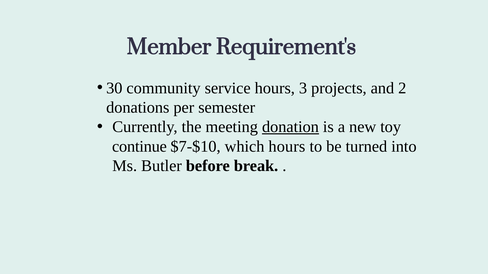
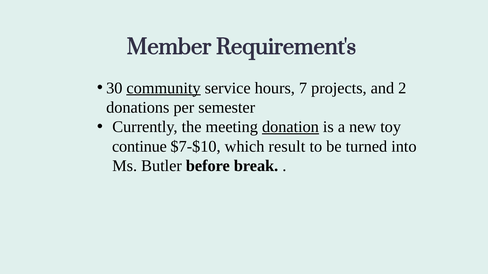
community underline: none -> present (164, 88)
3: 3 -> 7 (303, 88)
which hours: hours -> result (287, 147)
